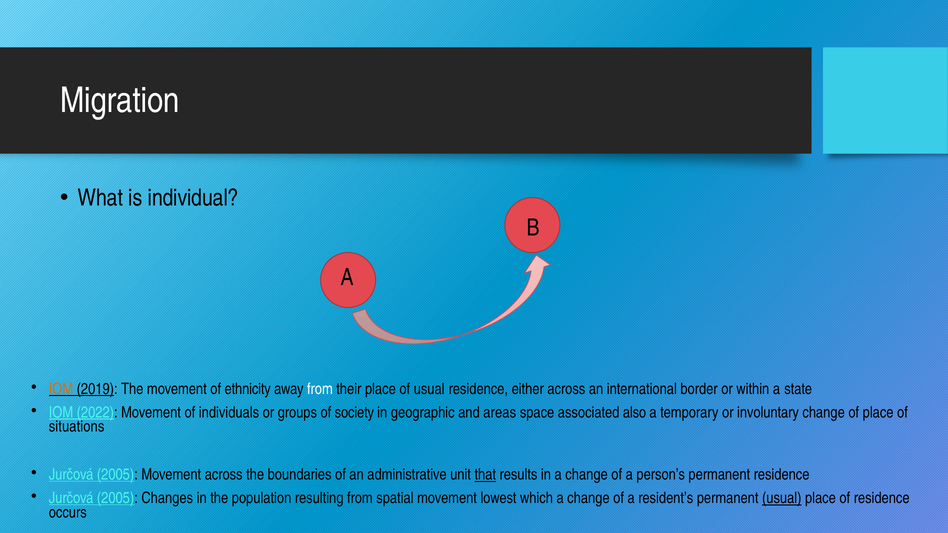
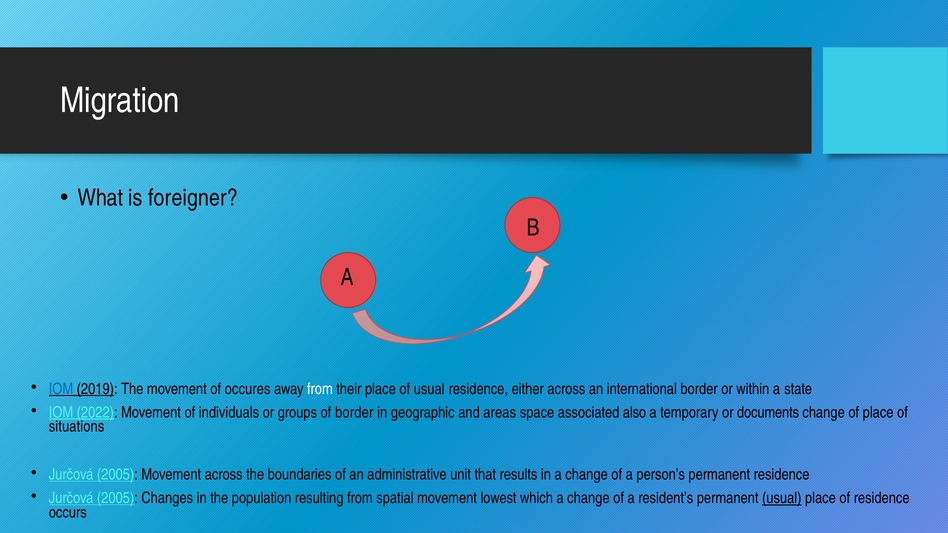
individual: individual -> foreigner (193, 198)
IOM colour: orange -> blue (61, 389)
ethnicity: ethnicity -> occures (248, 389)
of society: society -> border (354, 413)
involuntary: involuntary -> documents (768, 413)
that underline: present -> none (485, 475)
